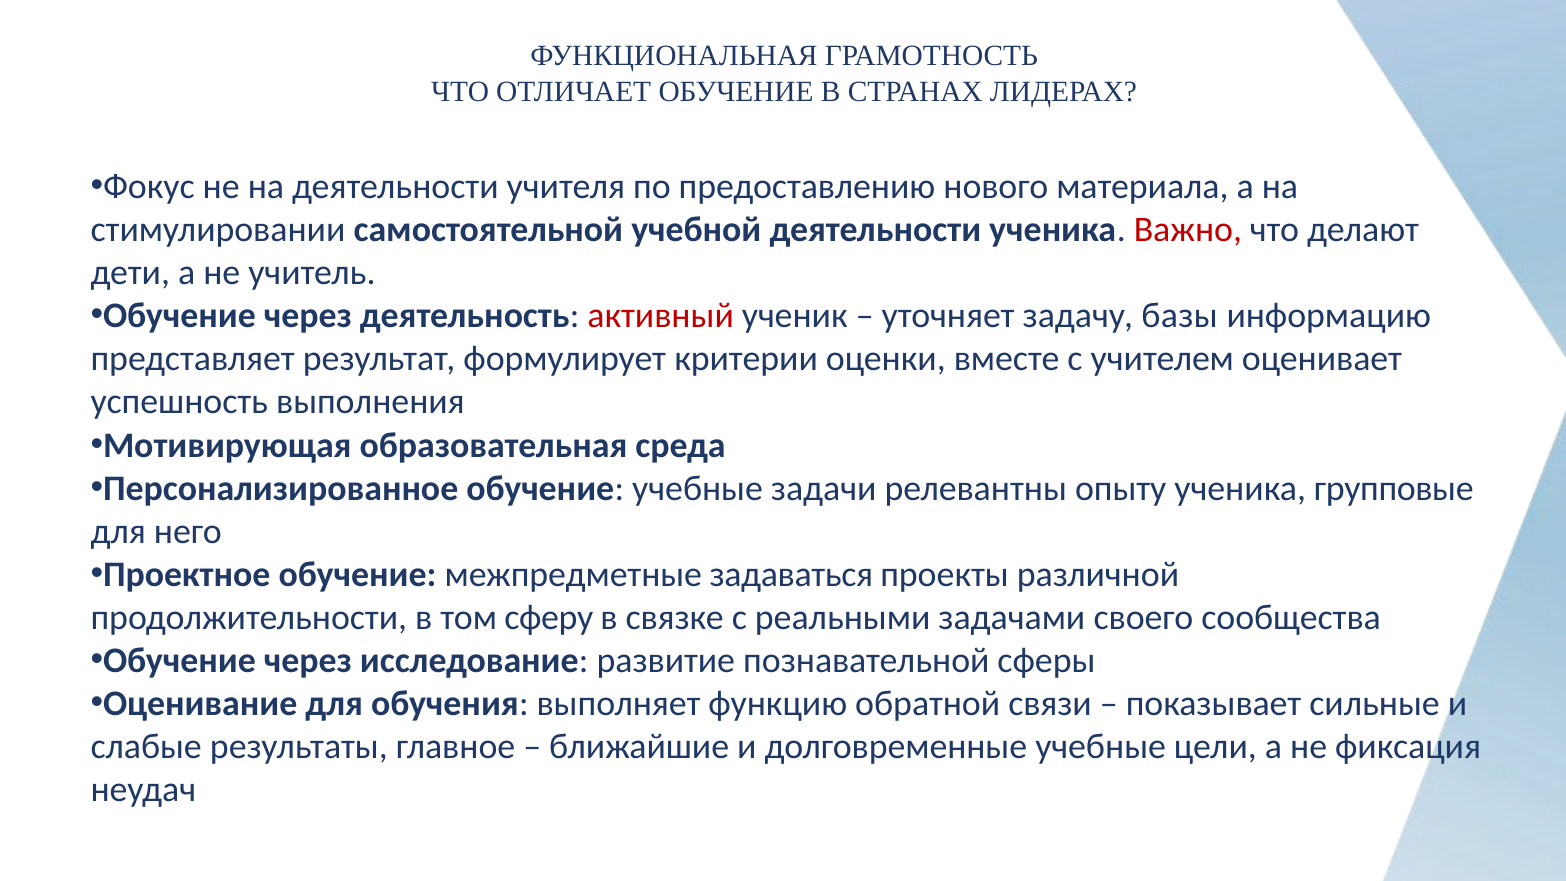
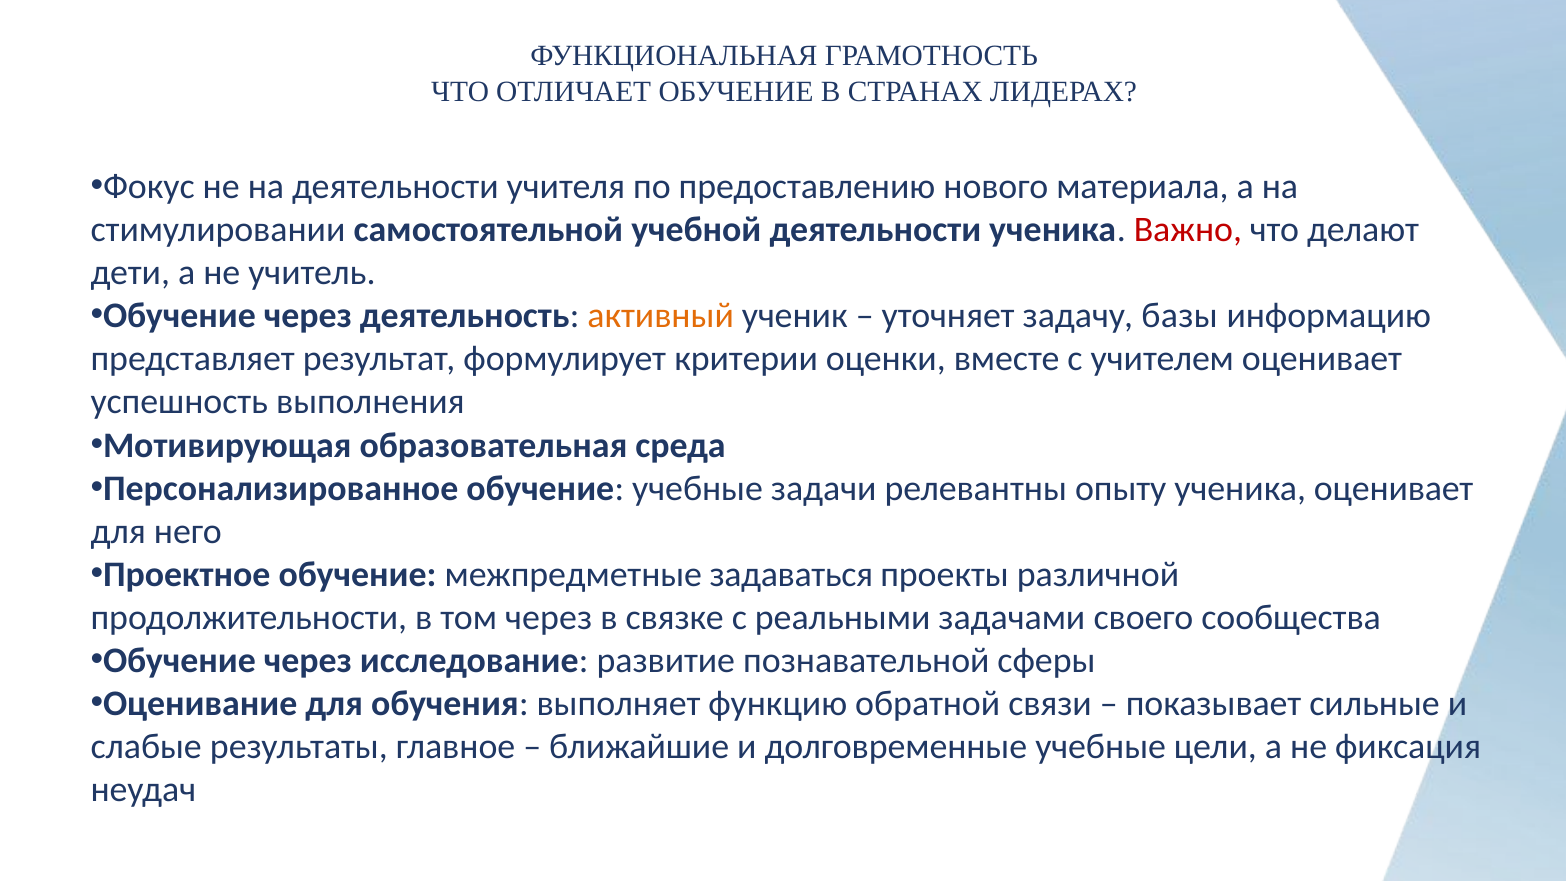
активный colour: red -> orange (661, 316)
ученика групповые: групповые -> оценивает (1394, 488)
том сферу: сферу -> через (549, 617)
